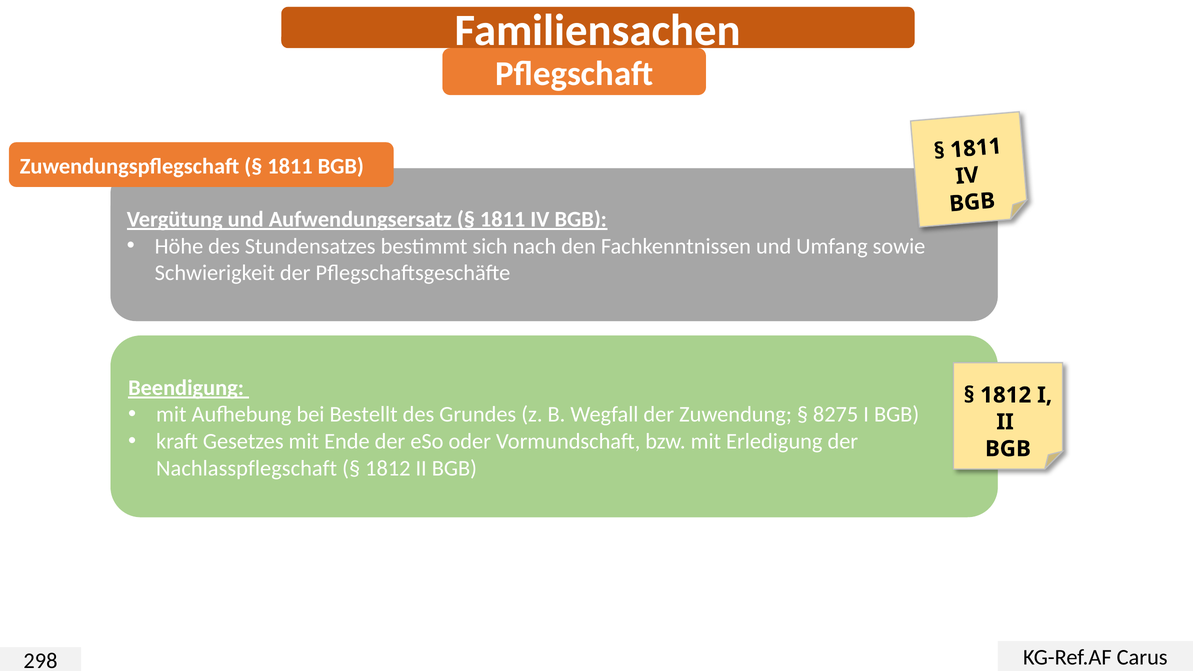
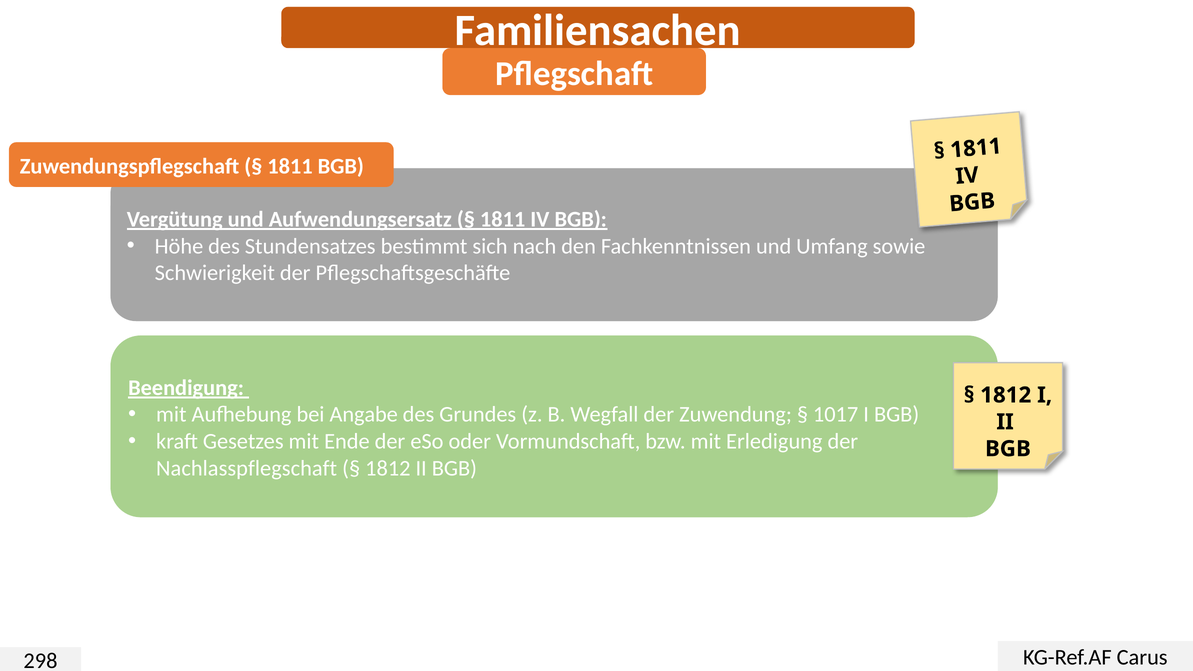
Bestellt: Bestellt -> Angabe (364, 415)
8275: 8275 -> 1017 (836, 415)
